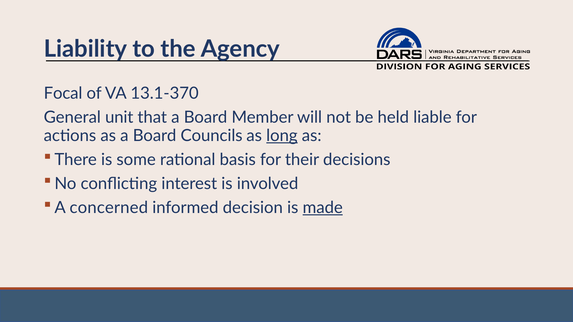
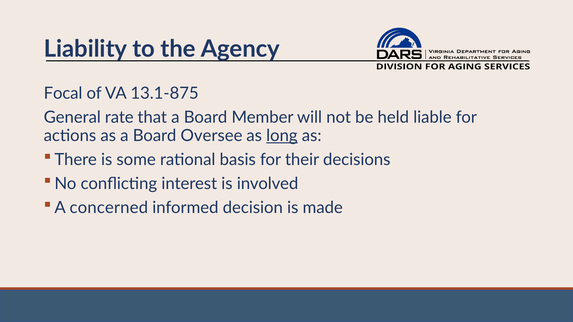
13.1-370: 13.1-370 -> 13.1-875 (165, 94)
unit: unit -> rate (119, 118)
Councils: Councils -> Oversee (212, 136)
made underline: present -> none (323, 208)
